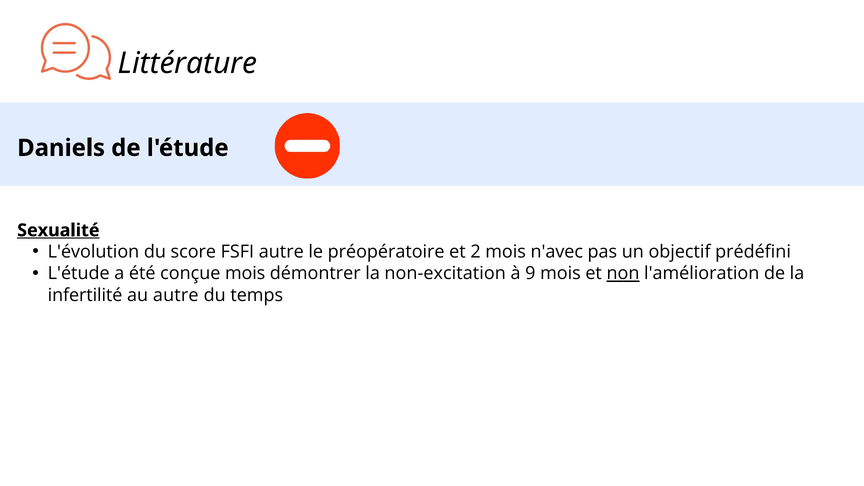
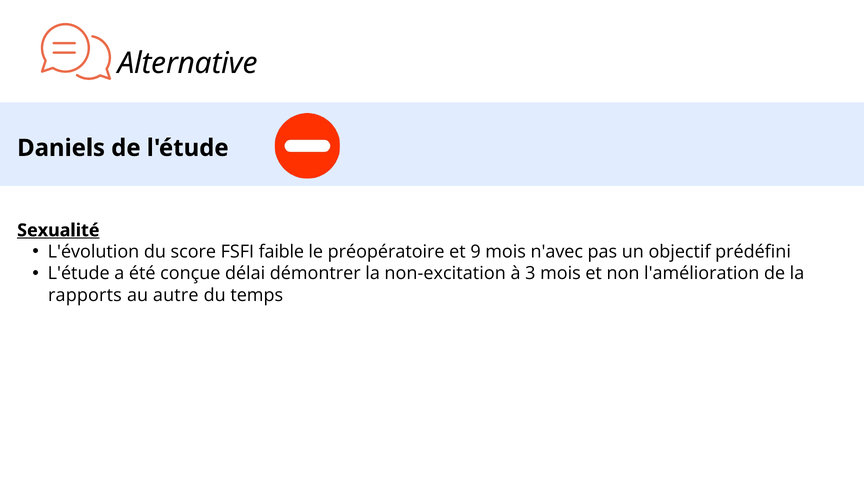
Littérature: Littérature -> Alternative (188, 63)
FSFI autre: autre -> faible (281, 252)
2: 2 -> 9 (476, 252)
conçue mois: mois -> délai (245, 274)
9: 9 -> 3 (530, 274)
non underline: present -> none (623, 274)
infertilité: infertilité -> rapports (85, 295)
